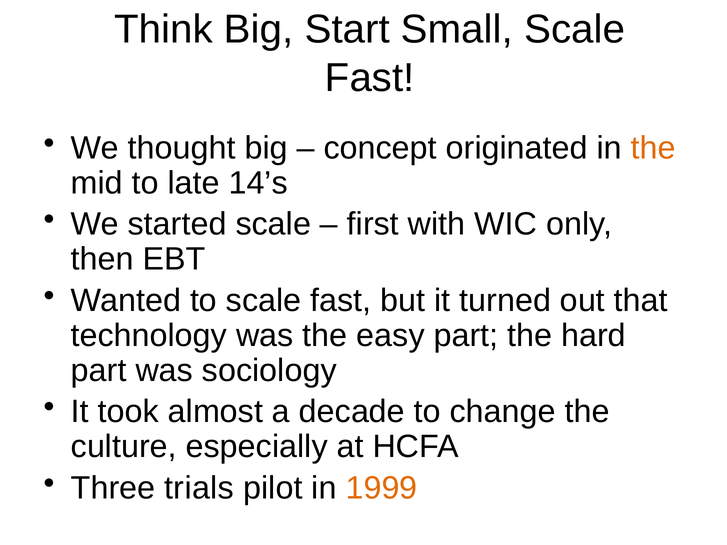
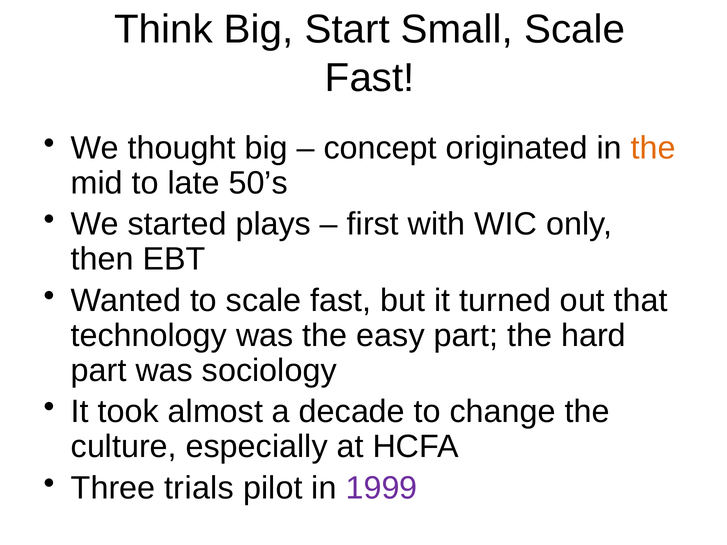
14’s: 14’s -> 50’s (258, 183)
started scale: scale -> plays (273, 224)
1999 colour: orange -> purple (381, 488)
